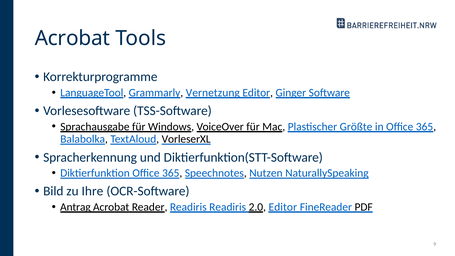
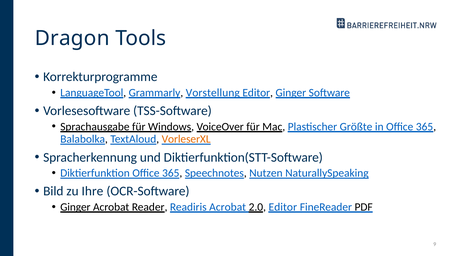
Acrobat: Acrobat -> Dragon (72, 38)
Vernetzung: Vernetzung -> Vorstellung (213, 93)
VorleserXL colour: black -> orange (186, 139)
Antrag: Antrag -> Ginger (75, 207)
Readiris Readiris: Readiris -> Acrobat (228, 207)
